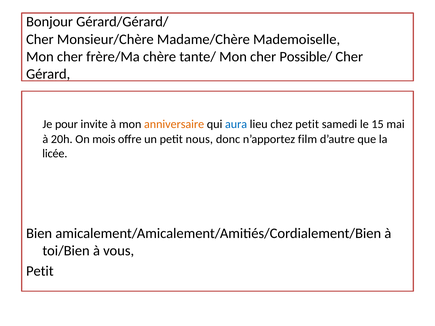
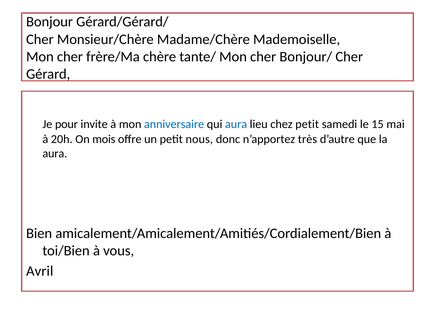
Possible/: Possible/ -> Bonjour/ (306, 57)
anniversaire colour: orange -> blue (174, 124)
film: film -> très (308, 139)
licée: licée -> aura (55, 154)
Petit: Petit -> Avril (40, 271)
